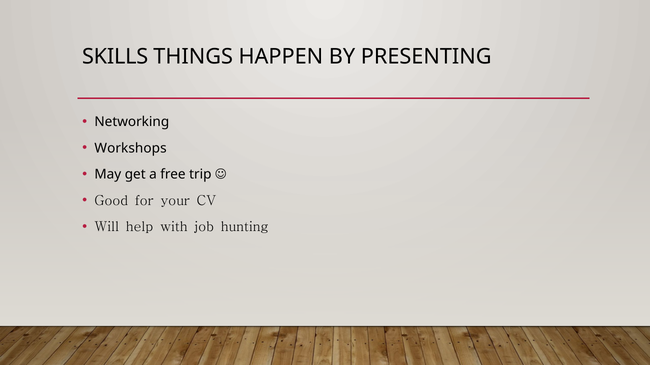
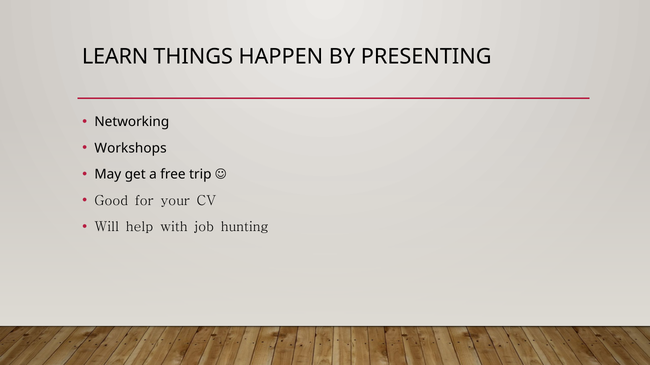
SKILLS: SKILLS -> LEARN (115, 57)
